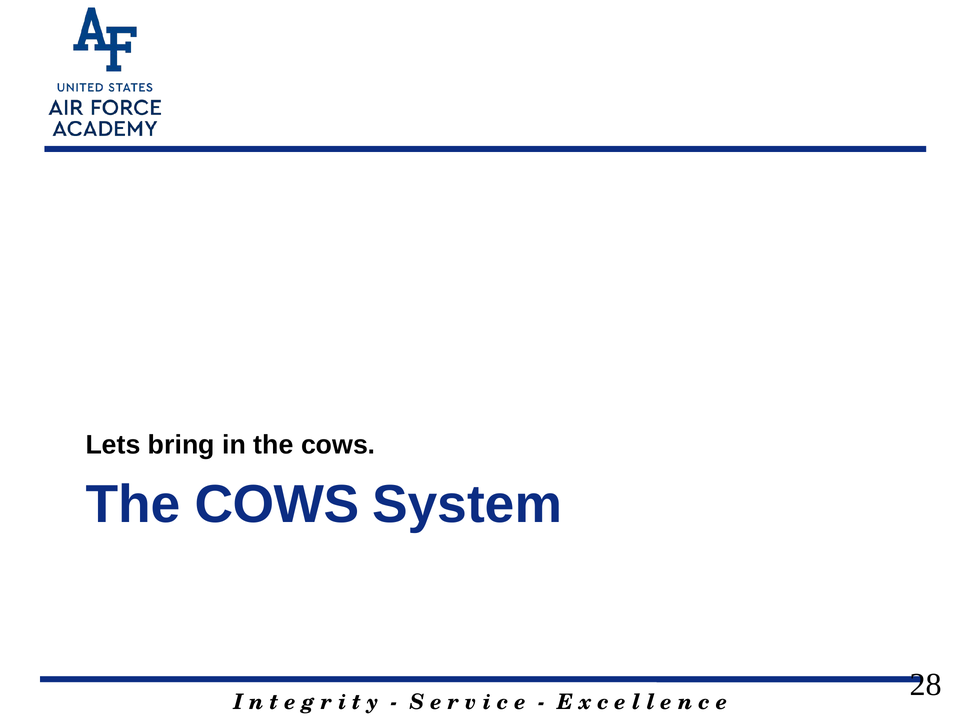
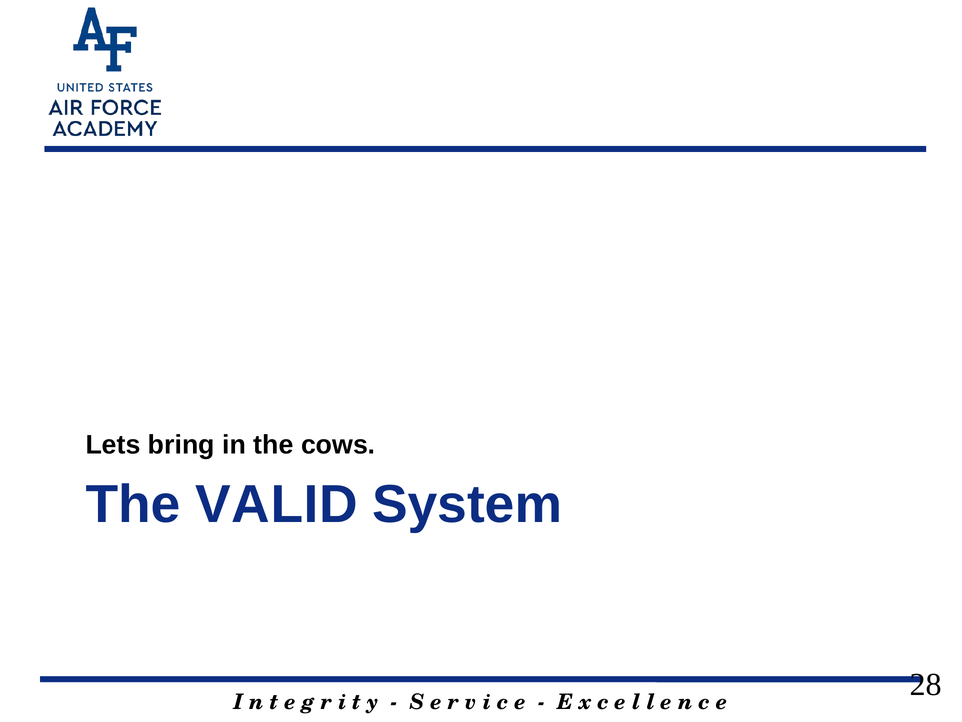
COWS: COWS -> VALID (276, 504)
